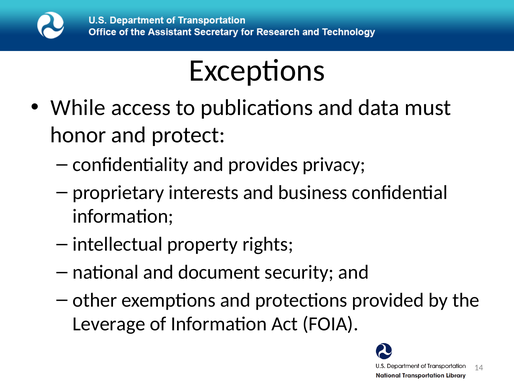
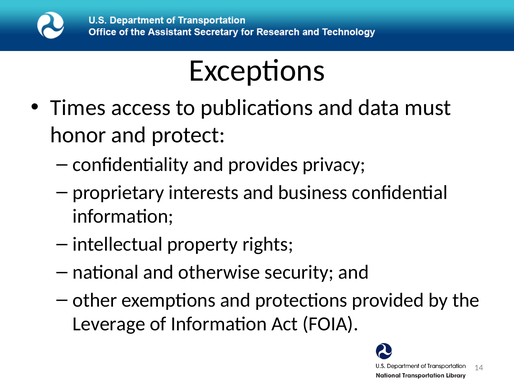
While: While -> Times (78, 108)
document: document -> otherwise (219, 273)
